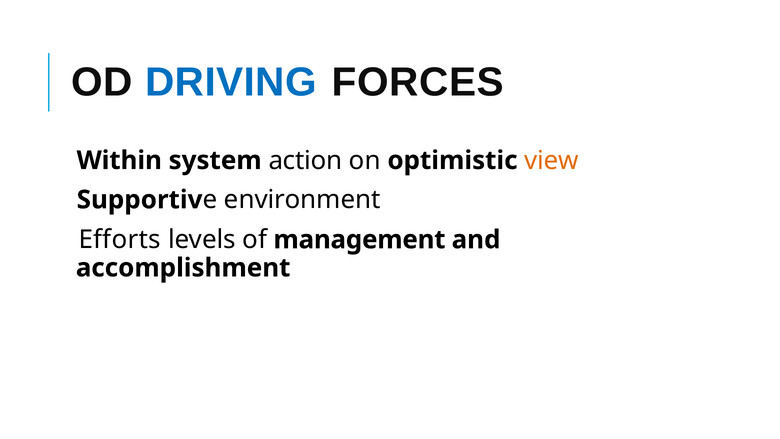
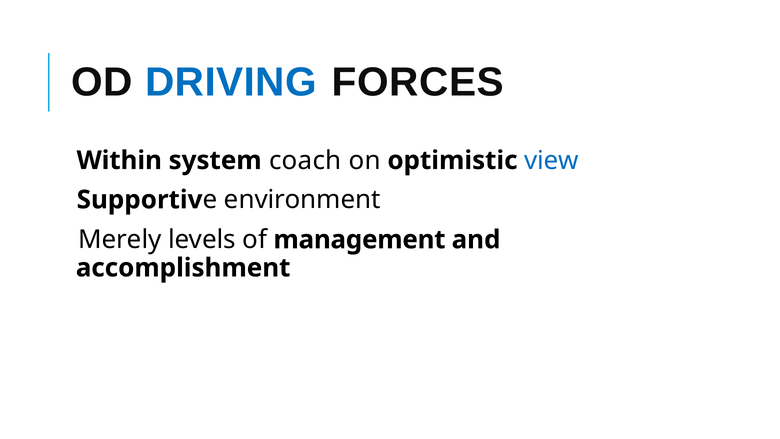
action: action -> coach (305, 160)
view colour: orange -> blue (552, 160)
Efforts: Efforts -> Merely (120, 240)
